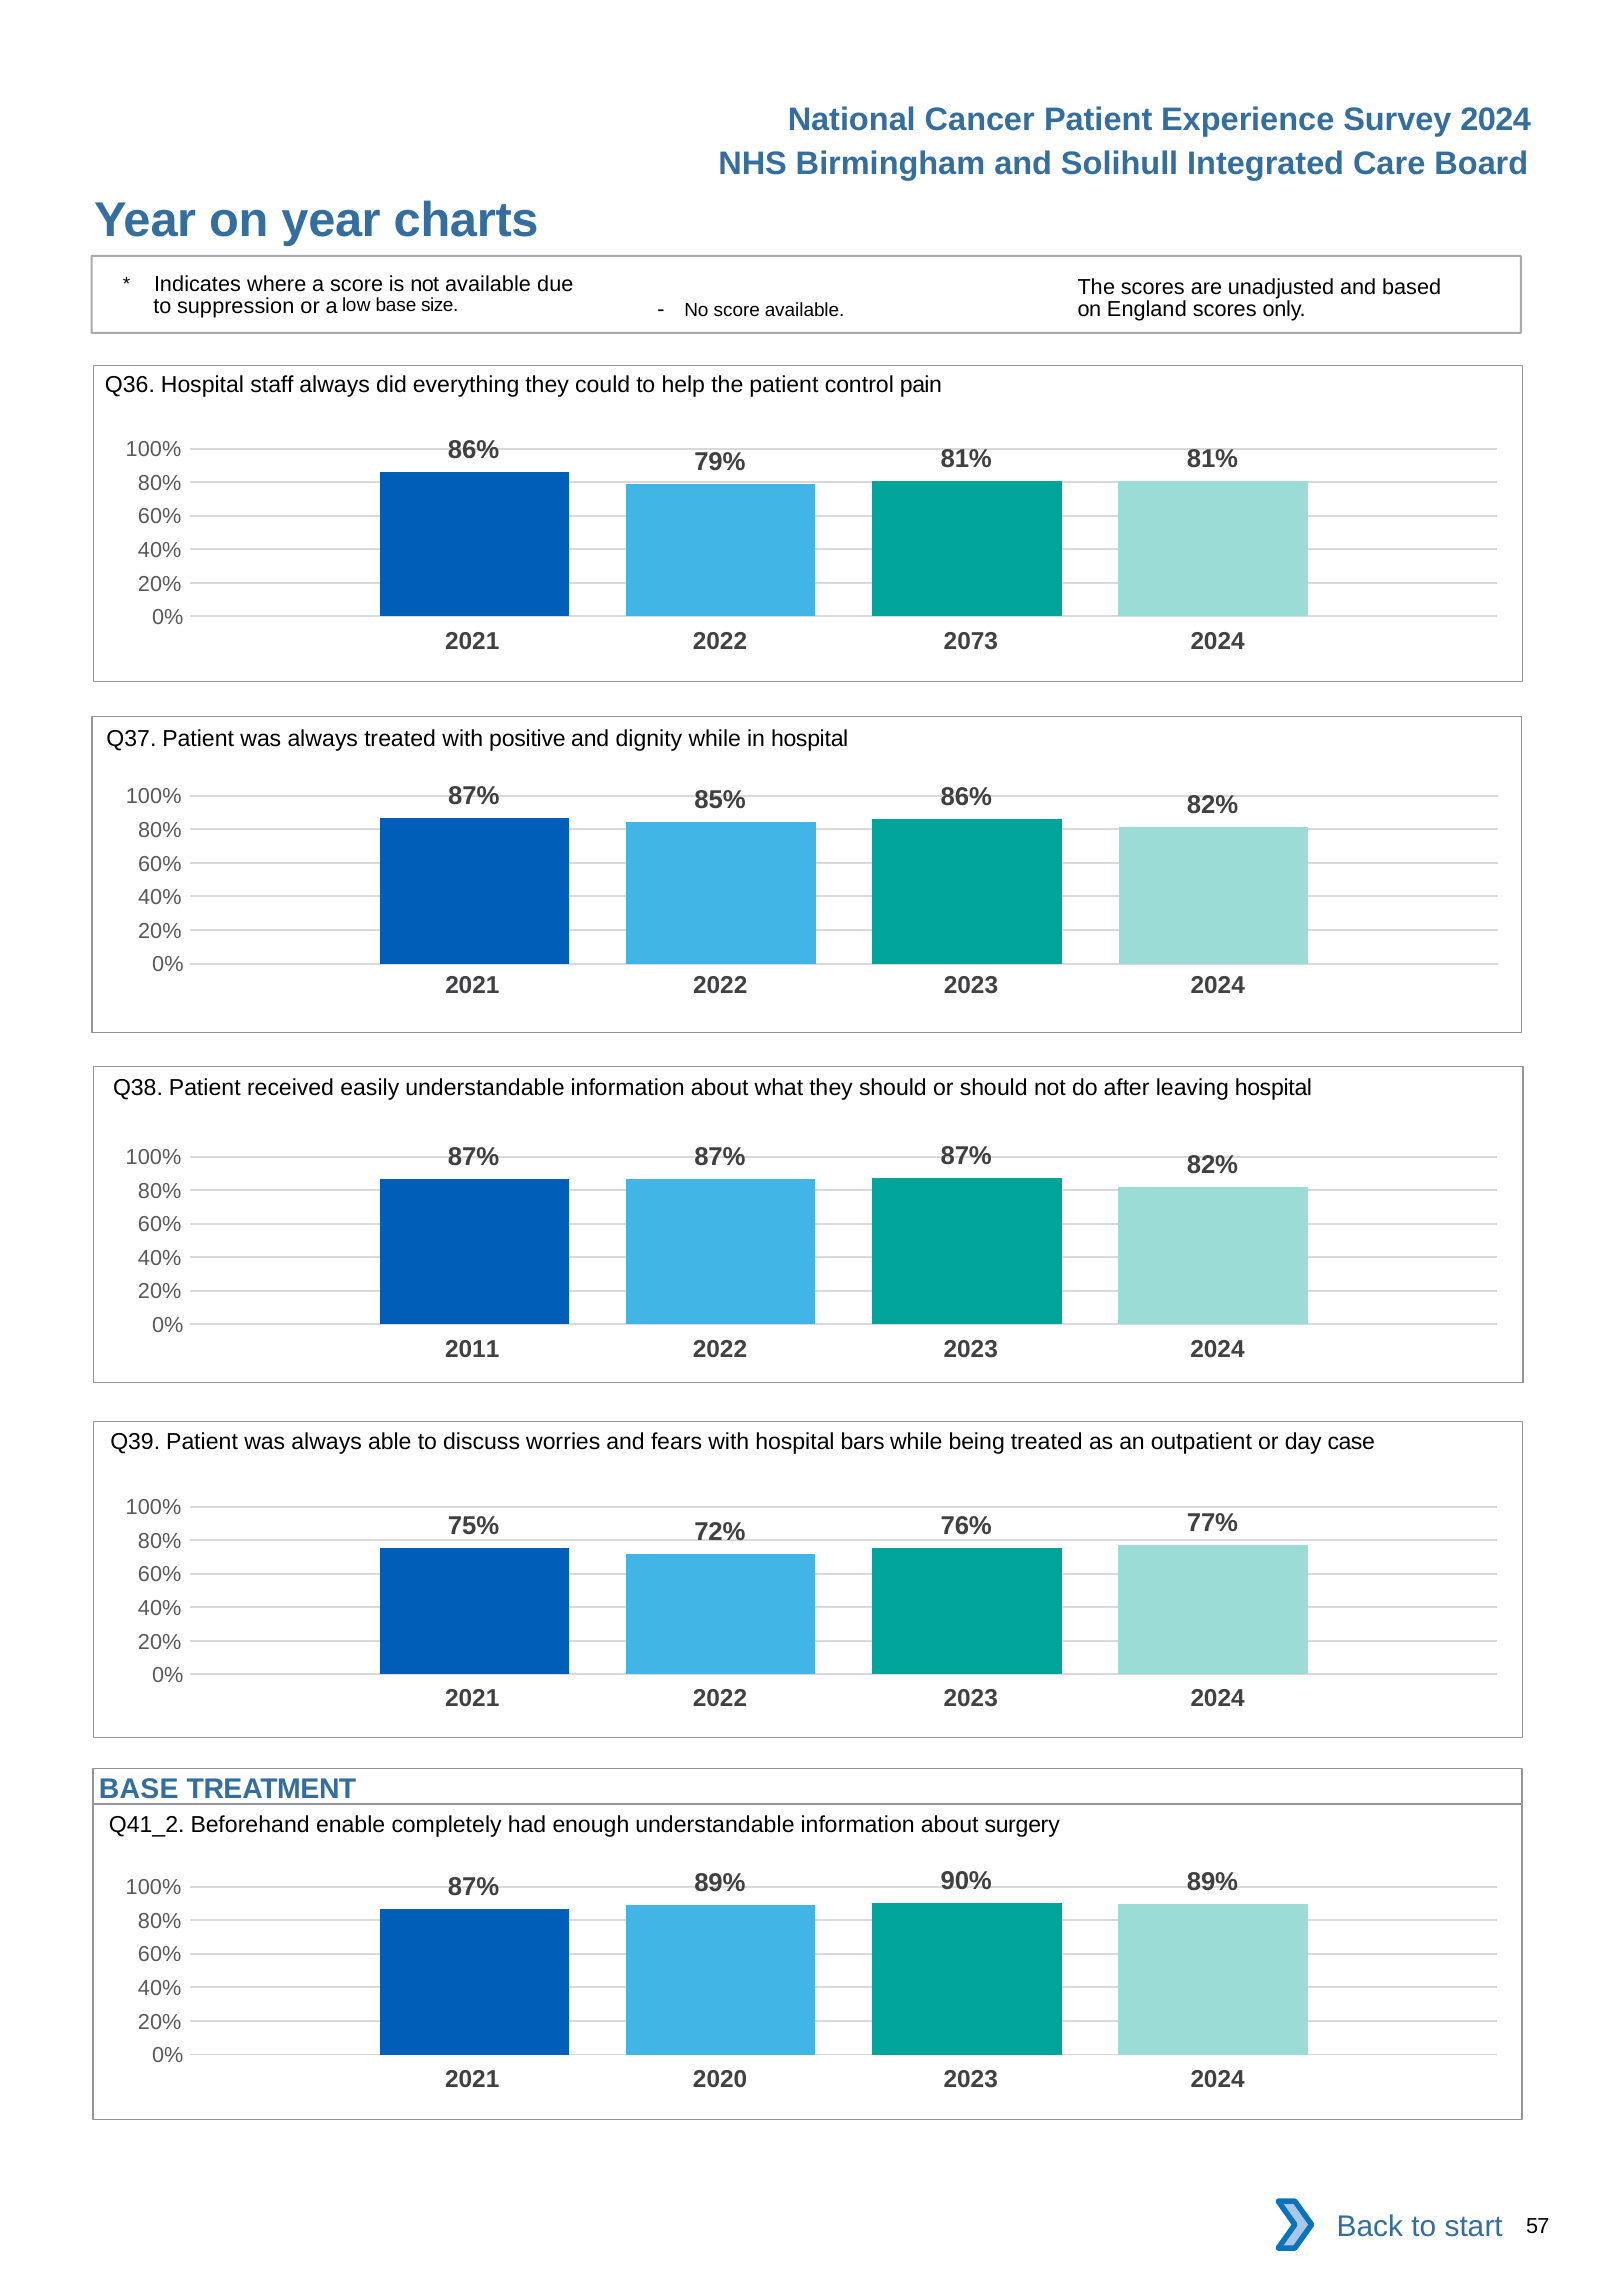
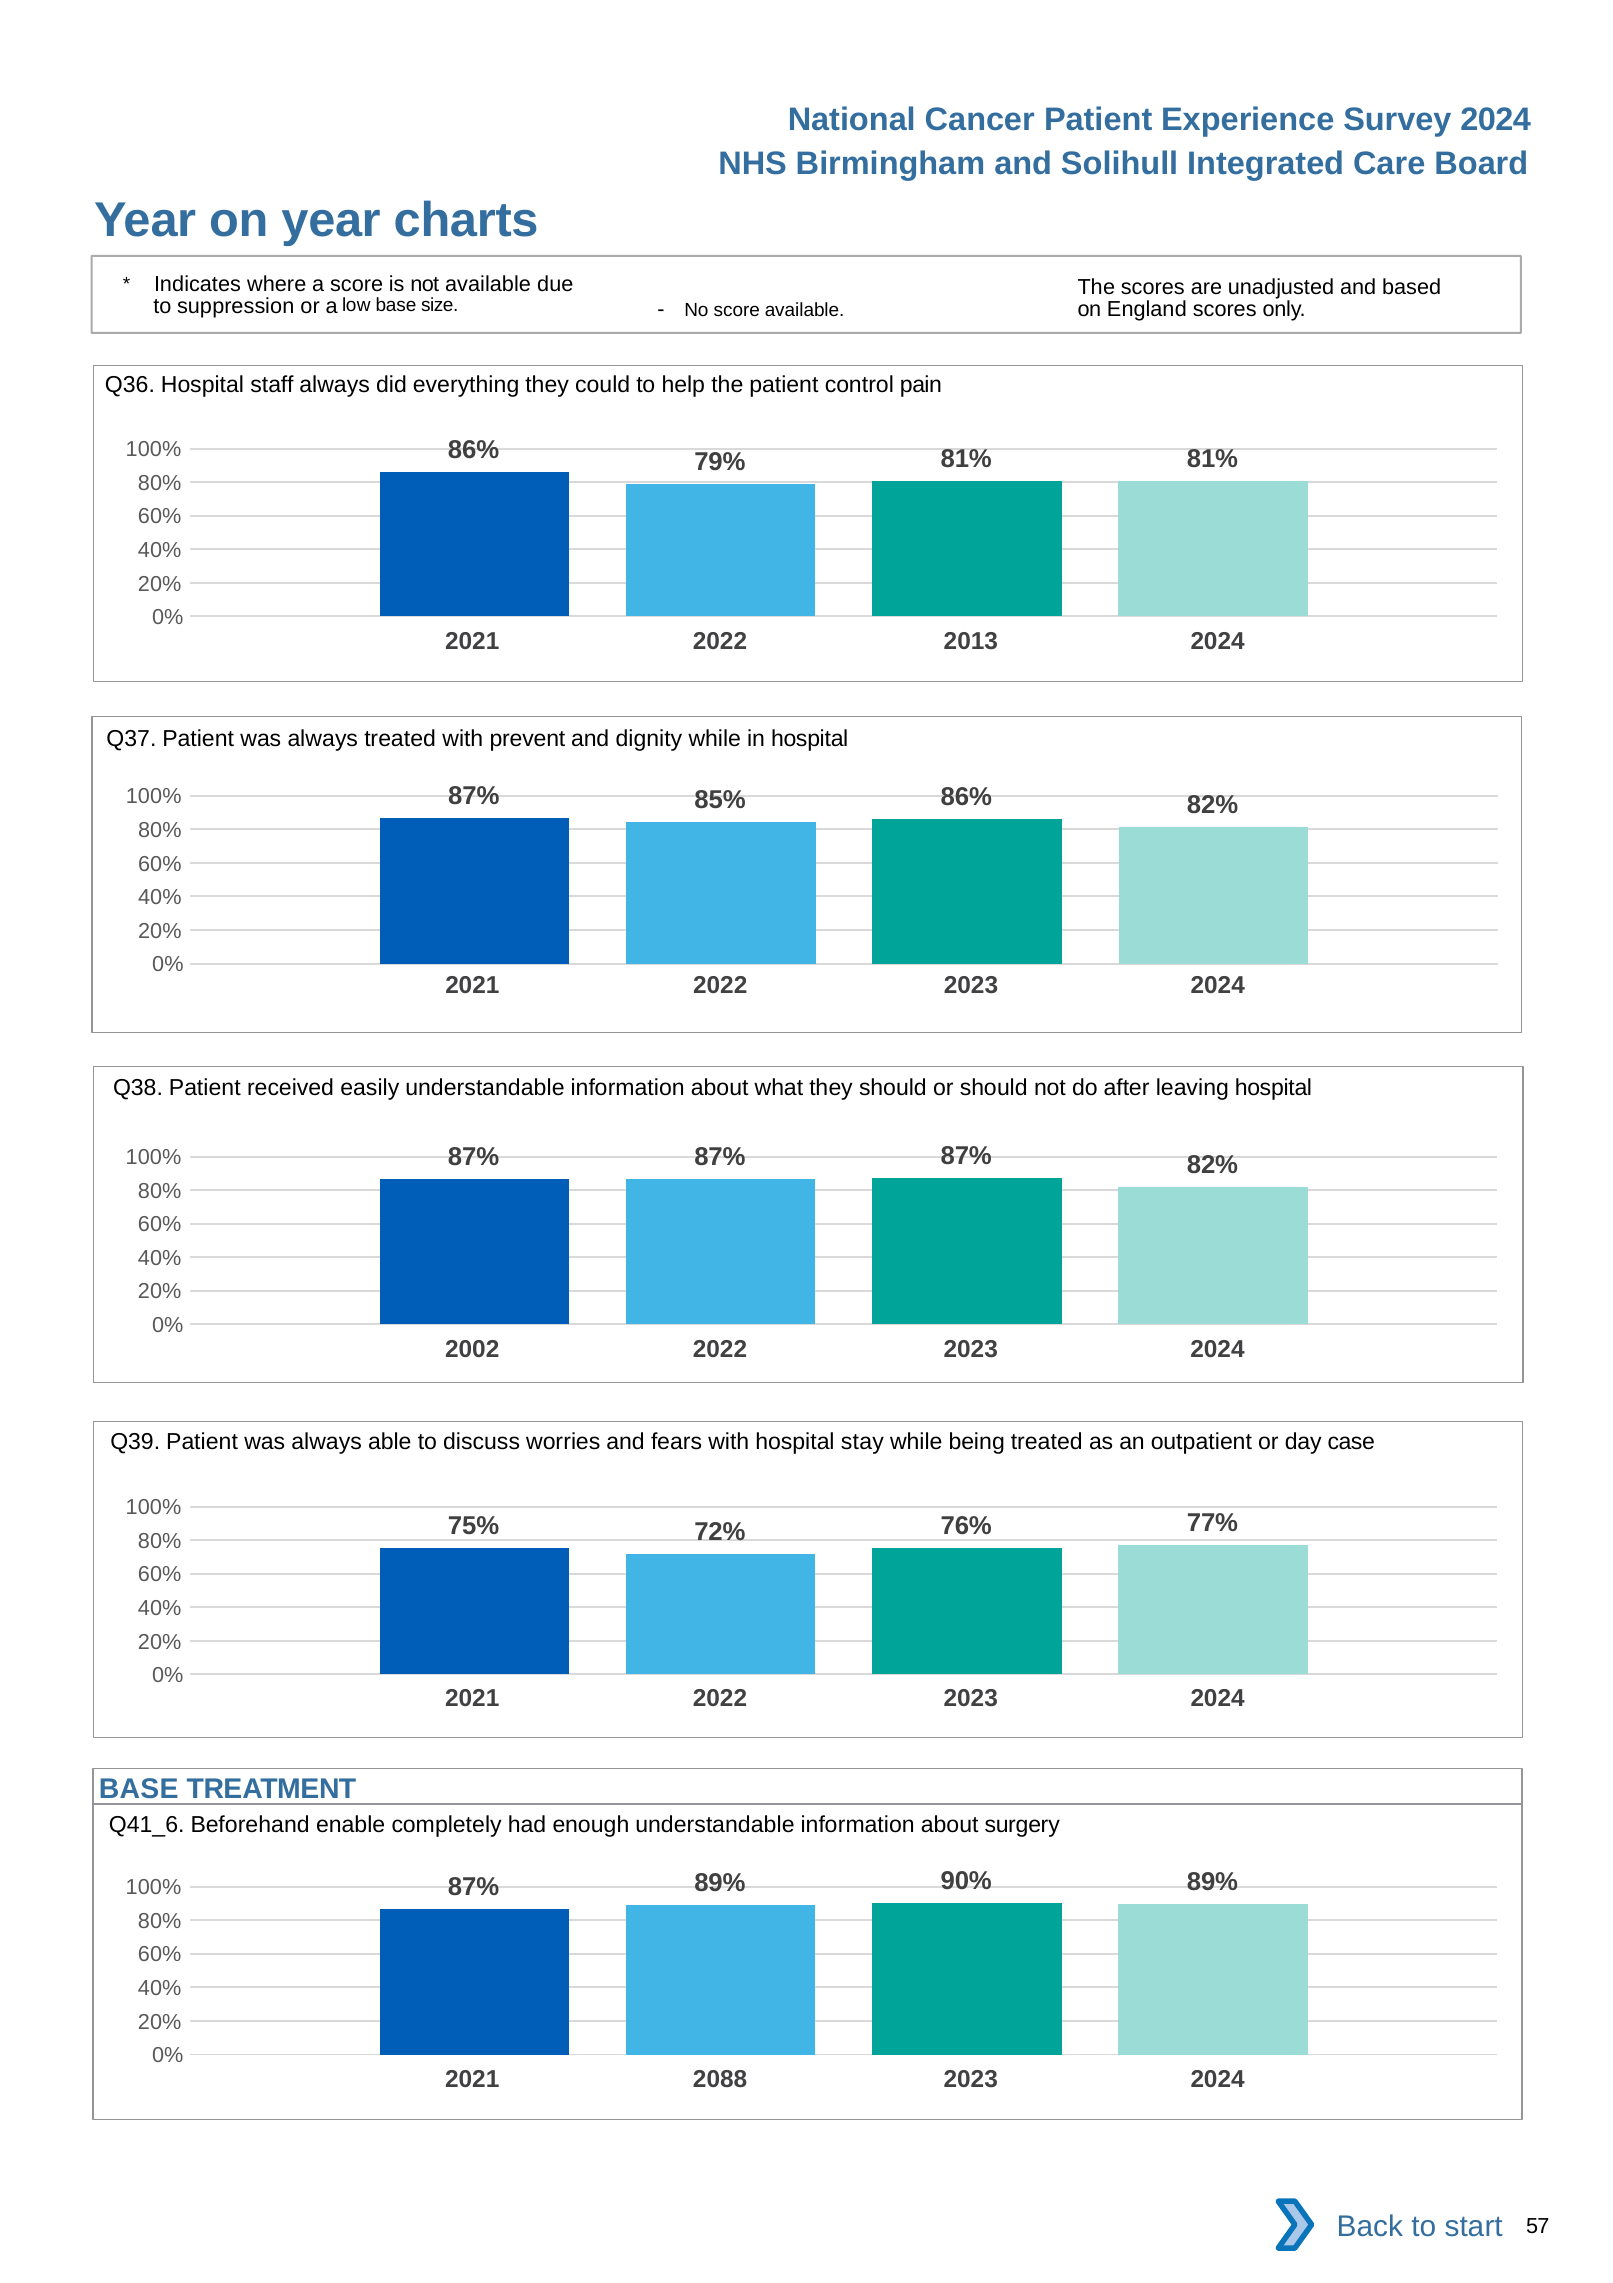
2073: 2073 -> 2013 (971, 641)
positive: positive -> prevent (527, 739)
2011: 2011 -> 2002 (472, 1349)
bars: bars -> stay (862, 1441)
Q41_2: Q41_2 -> Q41_6 (147, 1824)
2020: 2020 -> 2088 (720, 2079)
